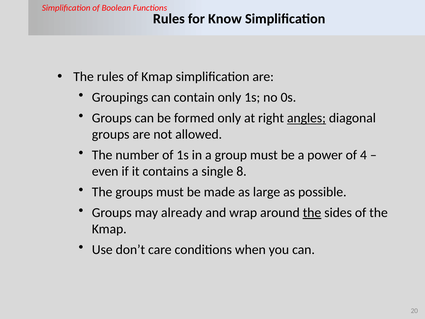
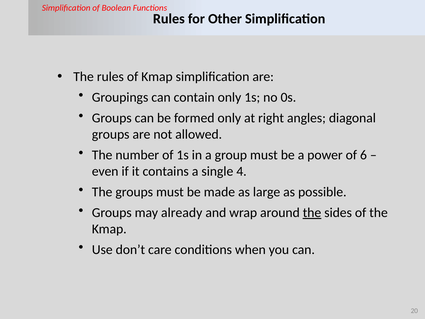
Know: Know -> Other (225, 19)
angles underline: present -> none (306, 118)
4: 4 -> 6 (363, 155)
8: 8 -> 4 (241, 171)
